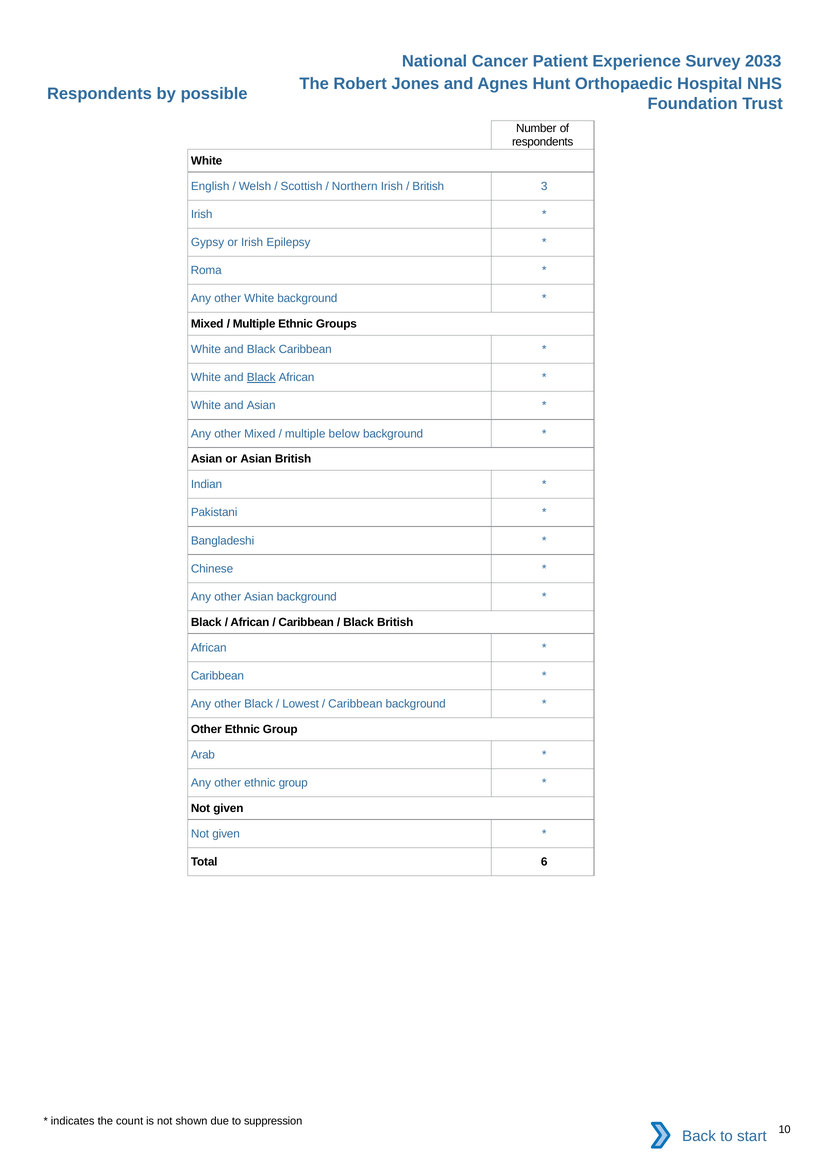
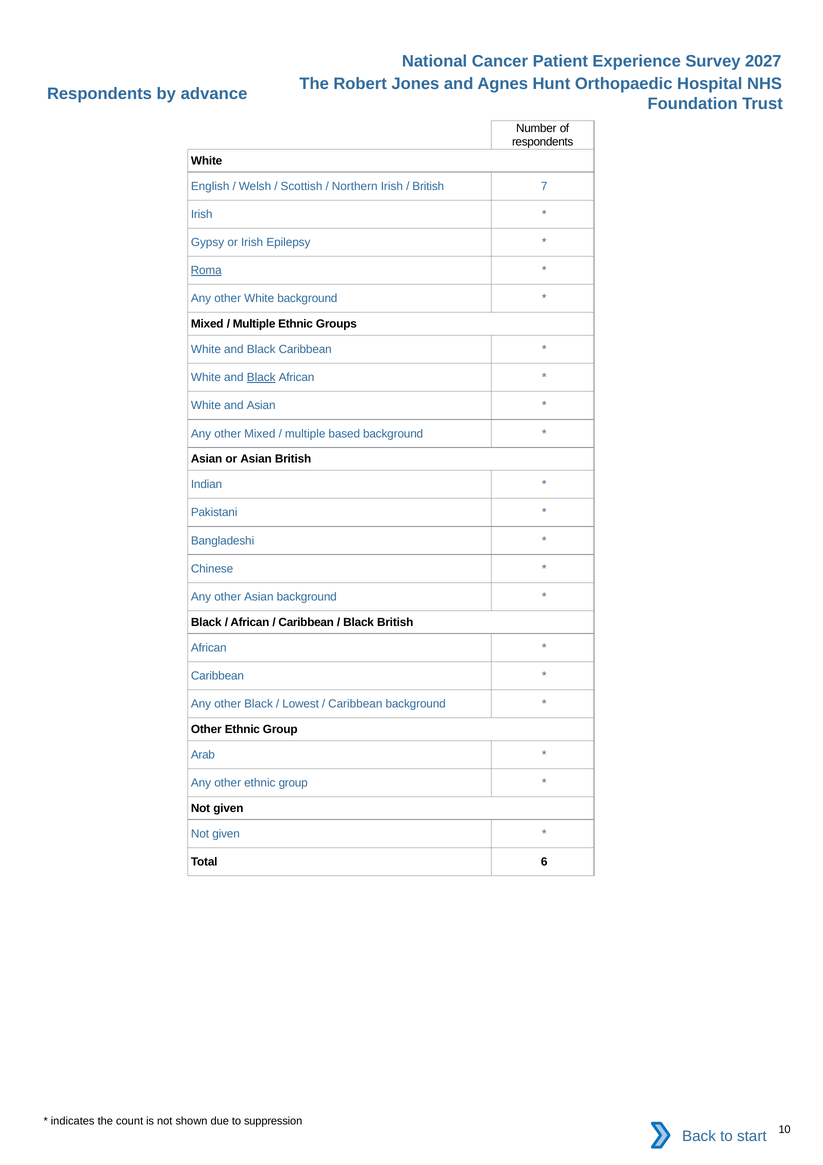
2033: 2033 -> 2027 (763, 61)
possible: possible -> advance (214, 94)
3: 3 -> 7 (544, 186)
Roma underline: none -> present (206, 270)
below: below -> based (344, 434)
